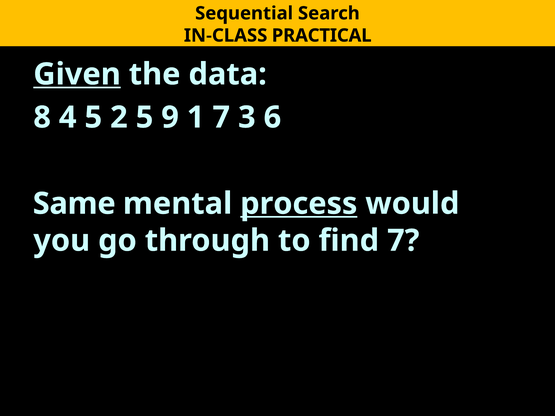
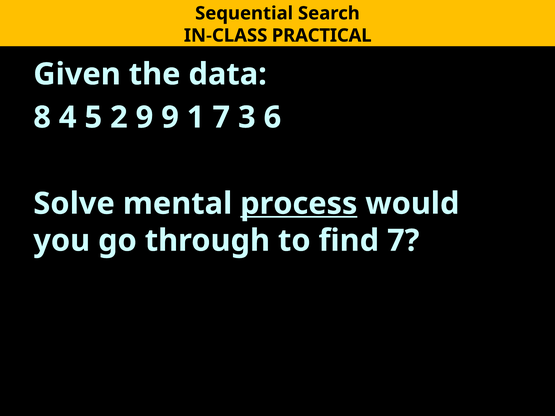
Given underline: present -> none (77, 74)
2 5: 5 -> 9 (144, 117)
Same: Same -> Solve (74, 204)
